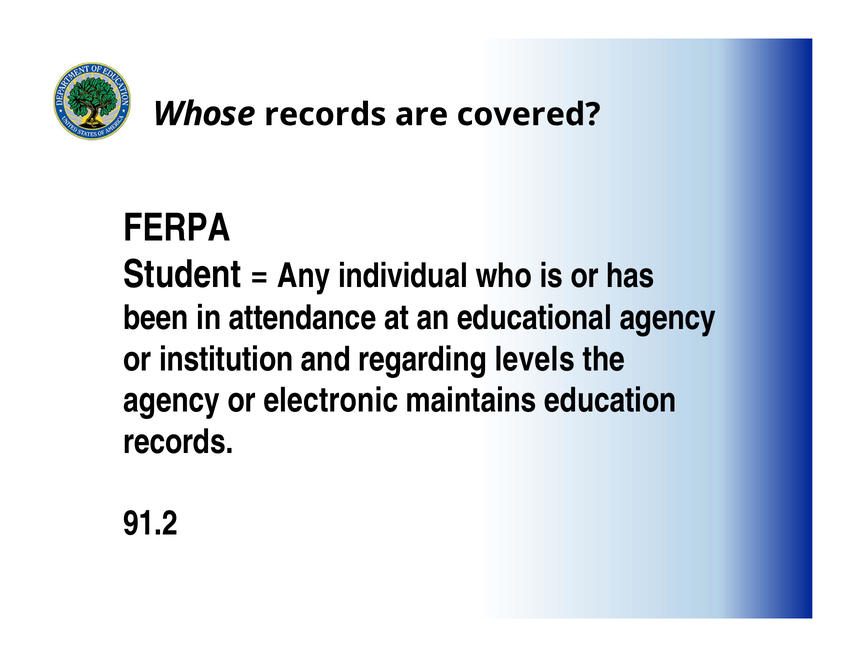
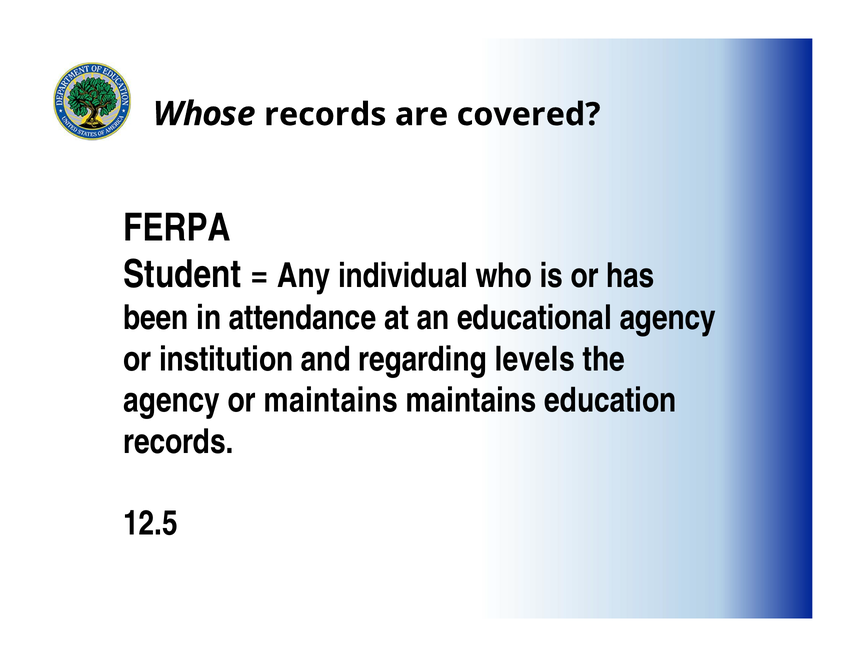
or electronic: electronic -> maintains (331, 401)
91.2: 91.2 -> 12.5 (151, 524)
